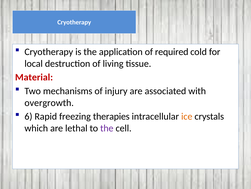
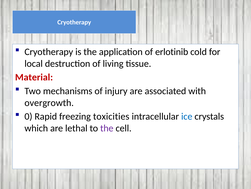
required: required -> erlotinib (172, 52)
6: 6 -> 0 (28, 116)
therapies: therapies -> toxicities (111, 116)
ice colour: orange -> blue (187, 116)
